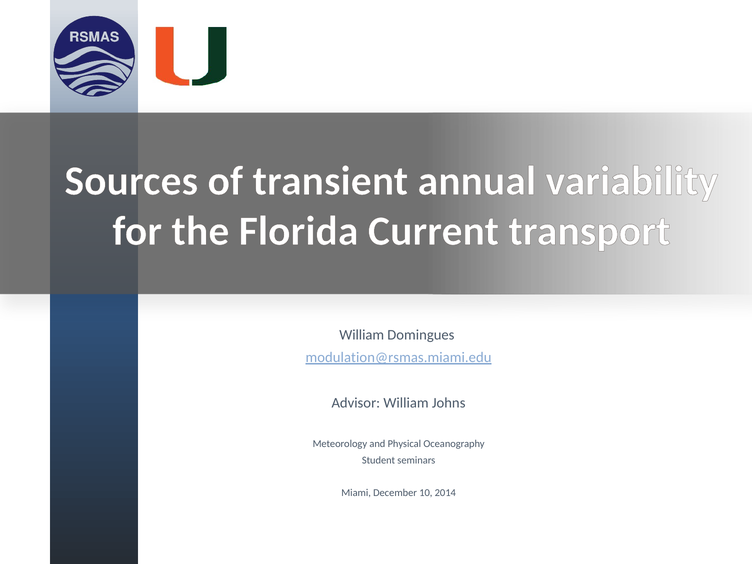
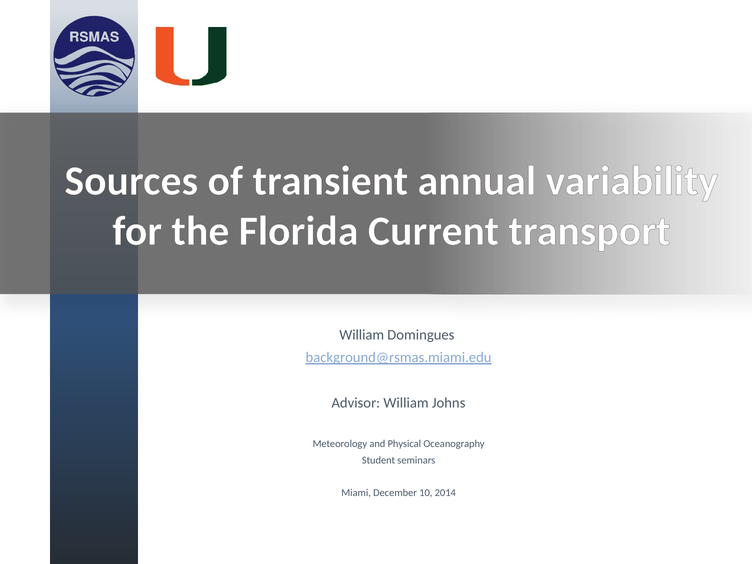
modulation@rsmas.miami.edu: modulation@rsmas.miami.edu -> background@rsmas.miami.edu (399, 358)
